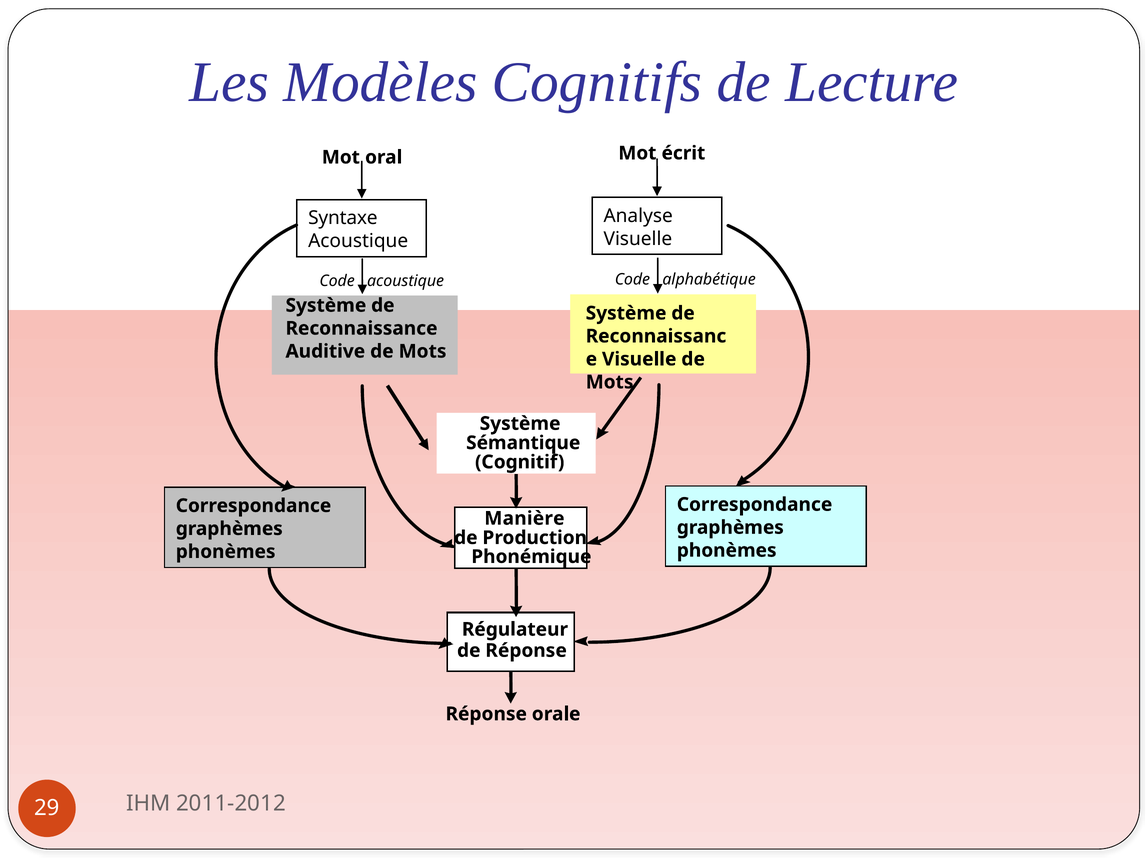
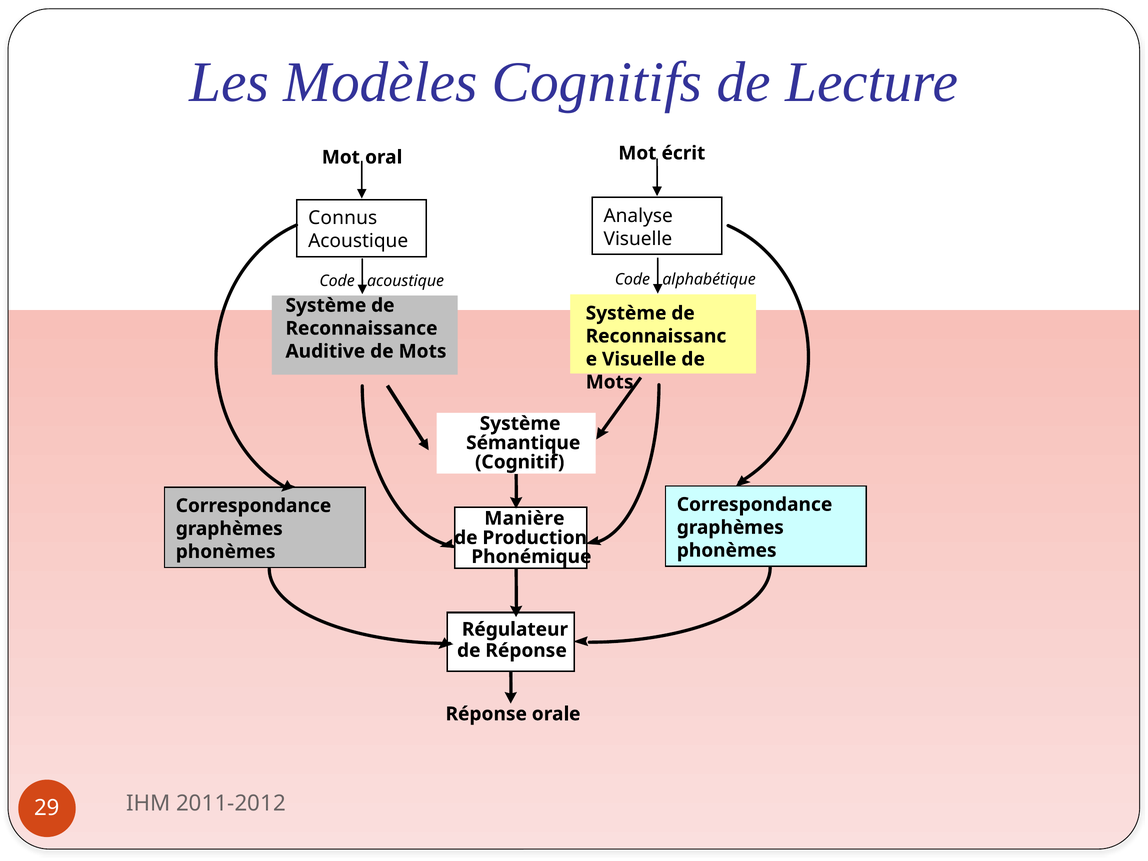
Syntaxe: Syntaxe -> Connus (343, 218)
